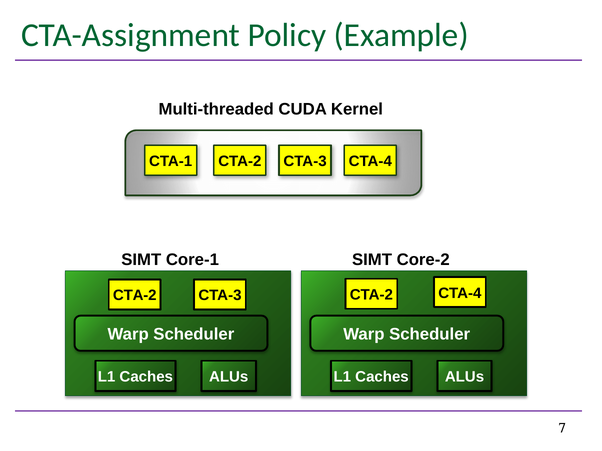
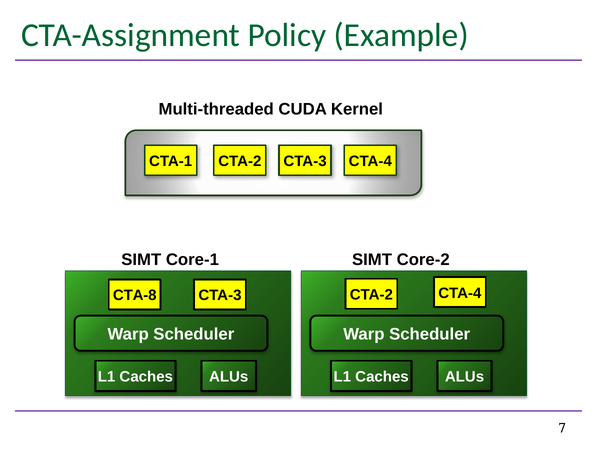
CTA-2: CTA-2 -> CTA-8 (135, 296)
